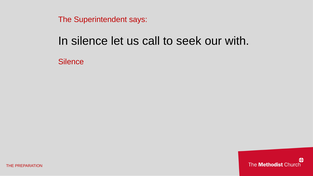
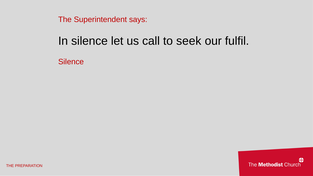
with: with -> fulfil (237, 41)
